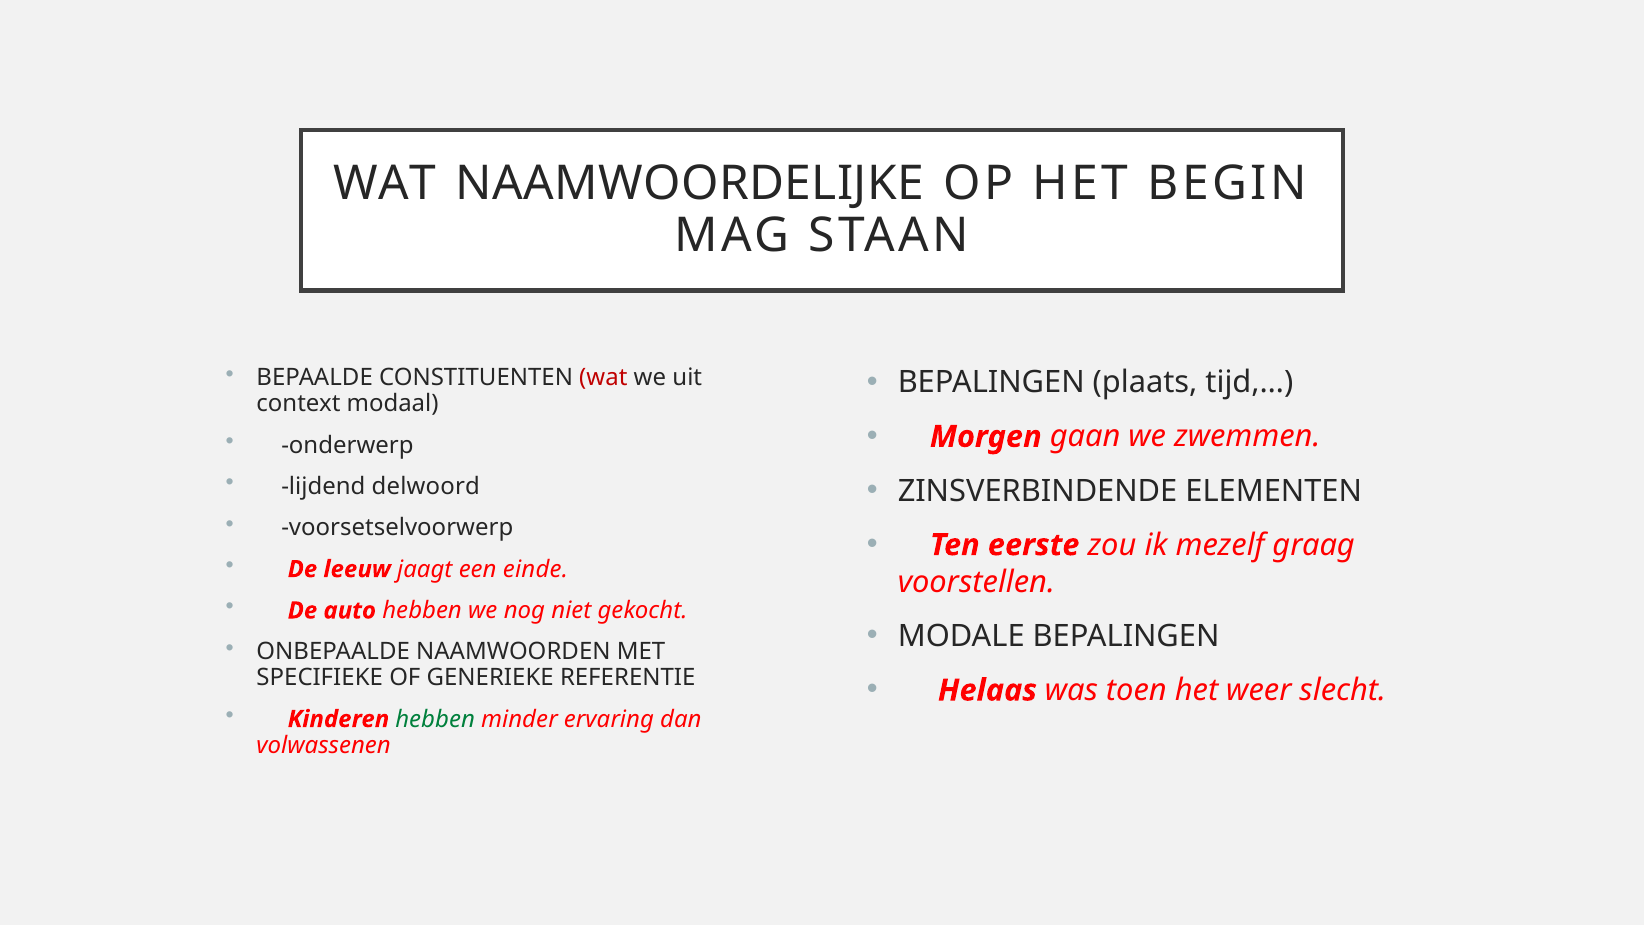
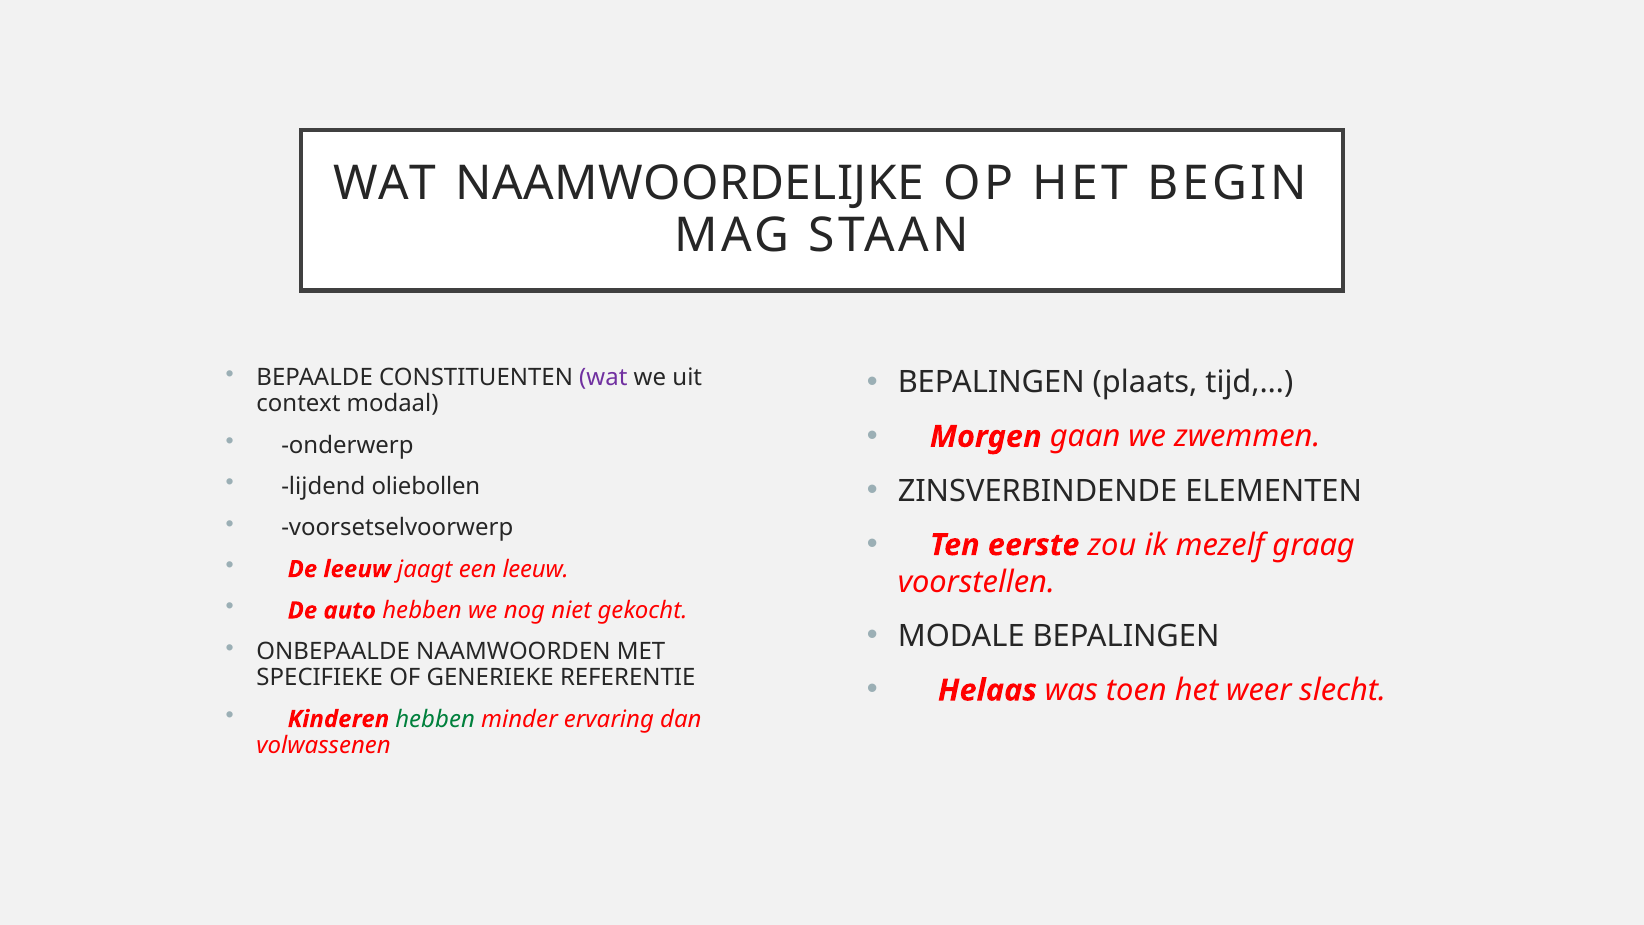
wat colour: red -> purple (603, 378)
delwoord: delwoord -> oliebollen (426, 486)
een einde: einde -> leeuw (536, 569)
